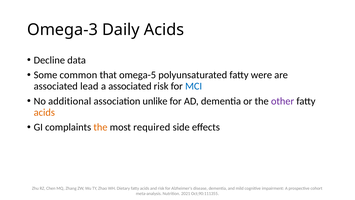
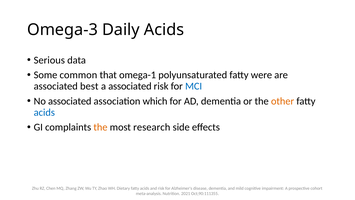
Decline: Decline -> Serious (49, 60)
omega-5: omega-5 -> omega-1 (138, 75)
lead: lead -> best (89, 86)
No additional: additional -> associated (70, 101)
unlike: unlike -> which (155, 101)
other colour: purple -> orange (283, 101)
acids colour: orange -> blue (44, 112)
required: required -> research (152, 127)
